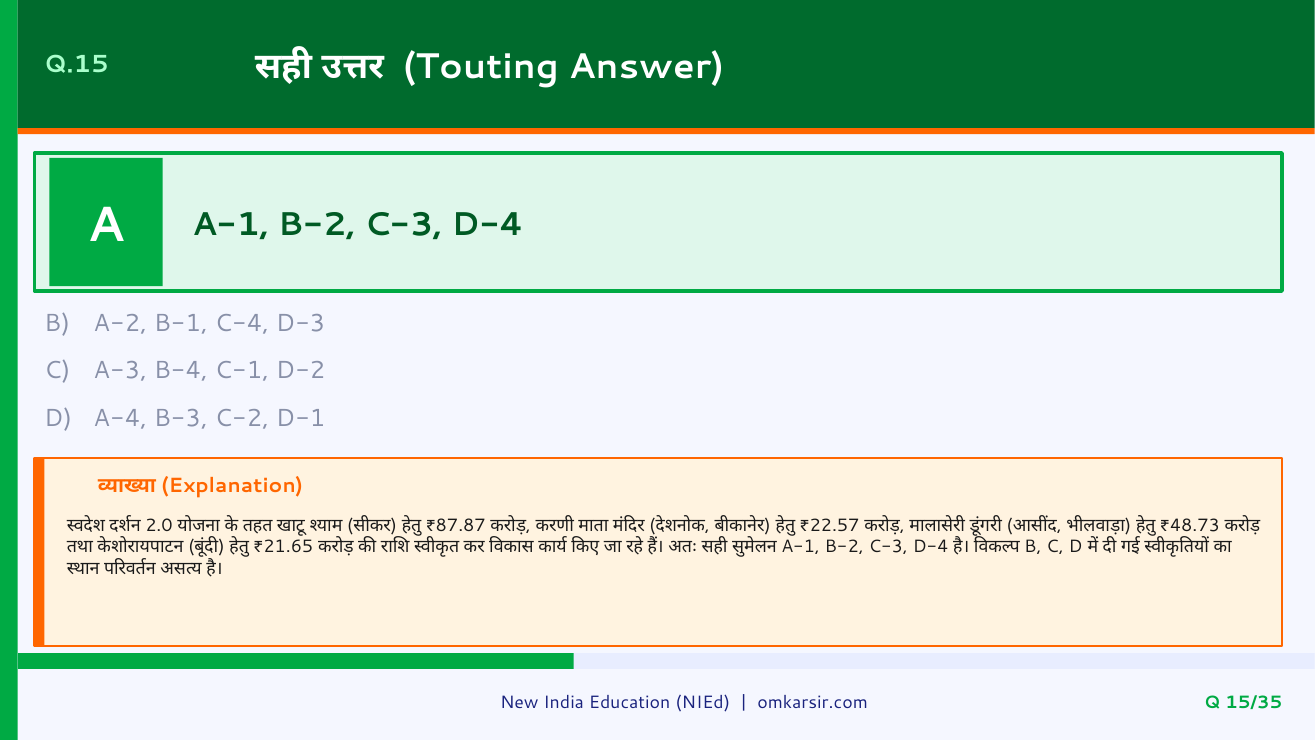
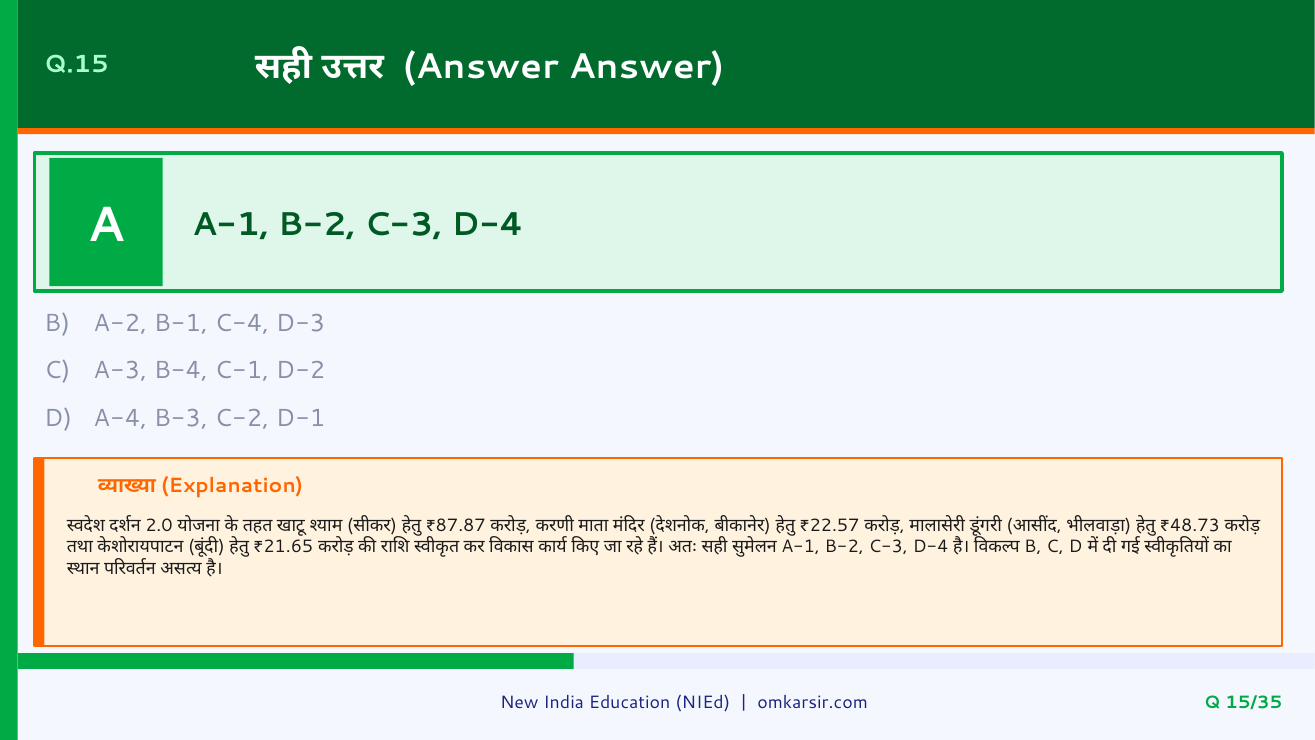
Touting: Touting -> Answer (481, 67)
